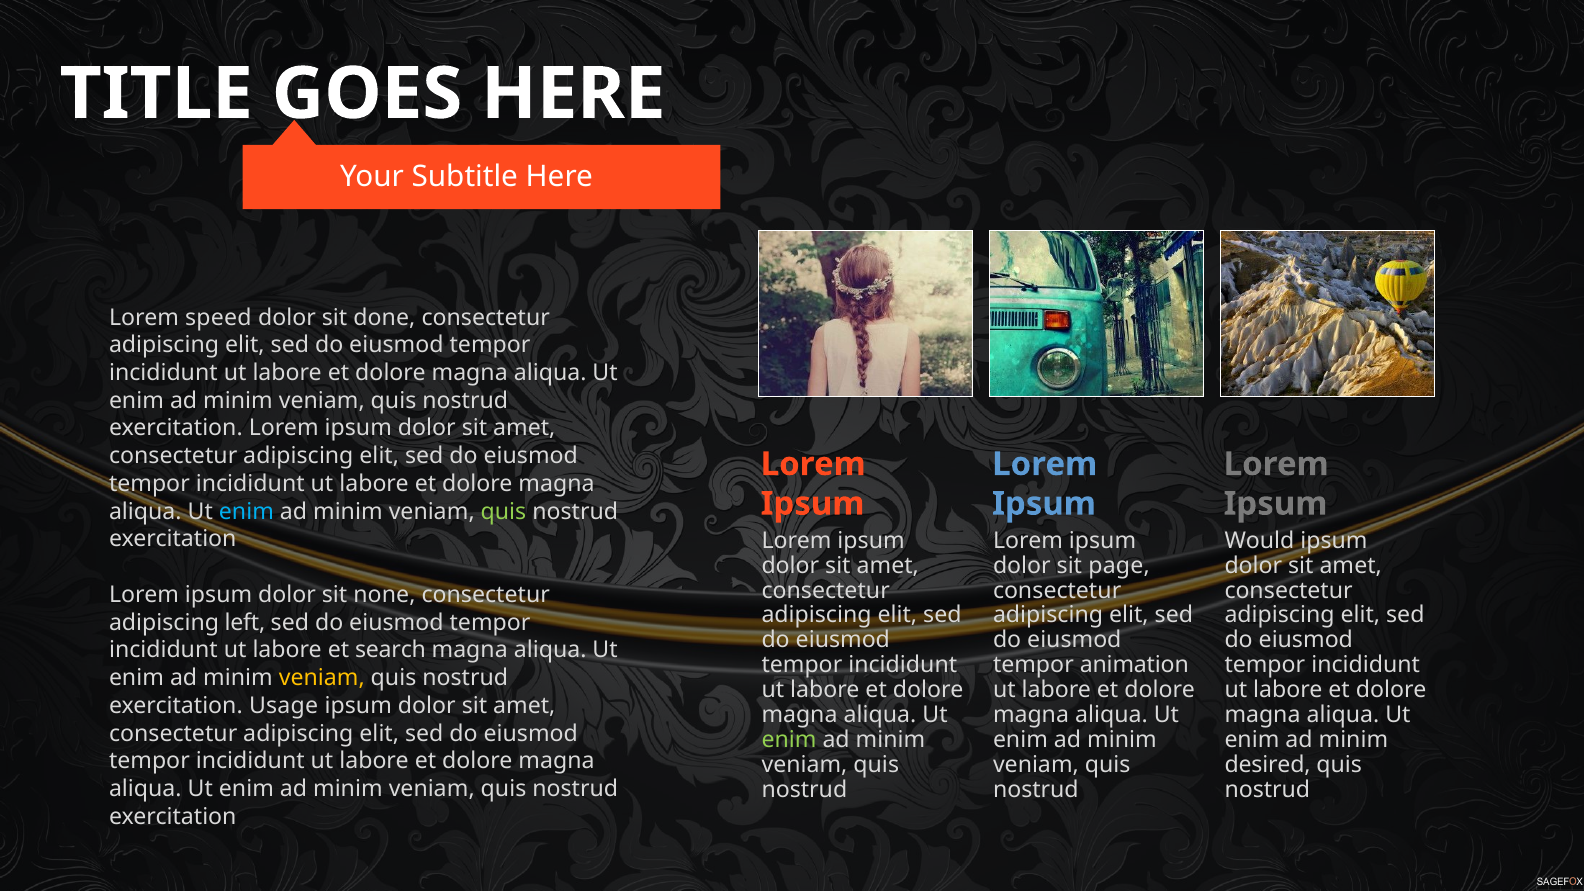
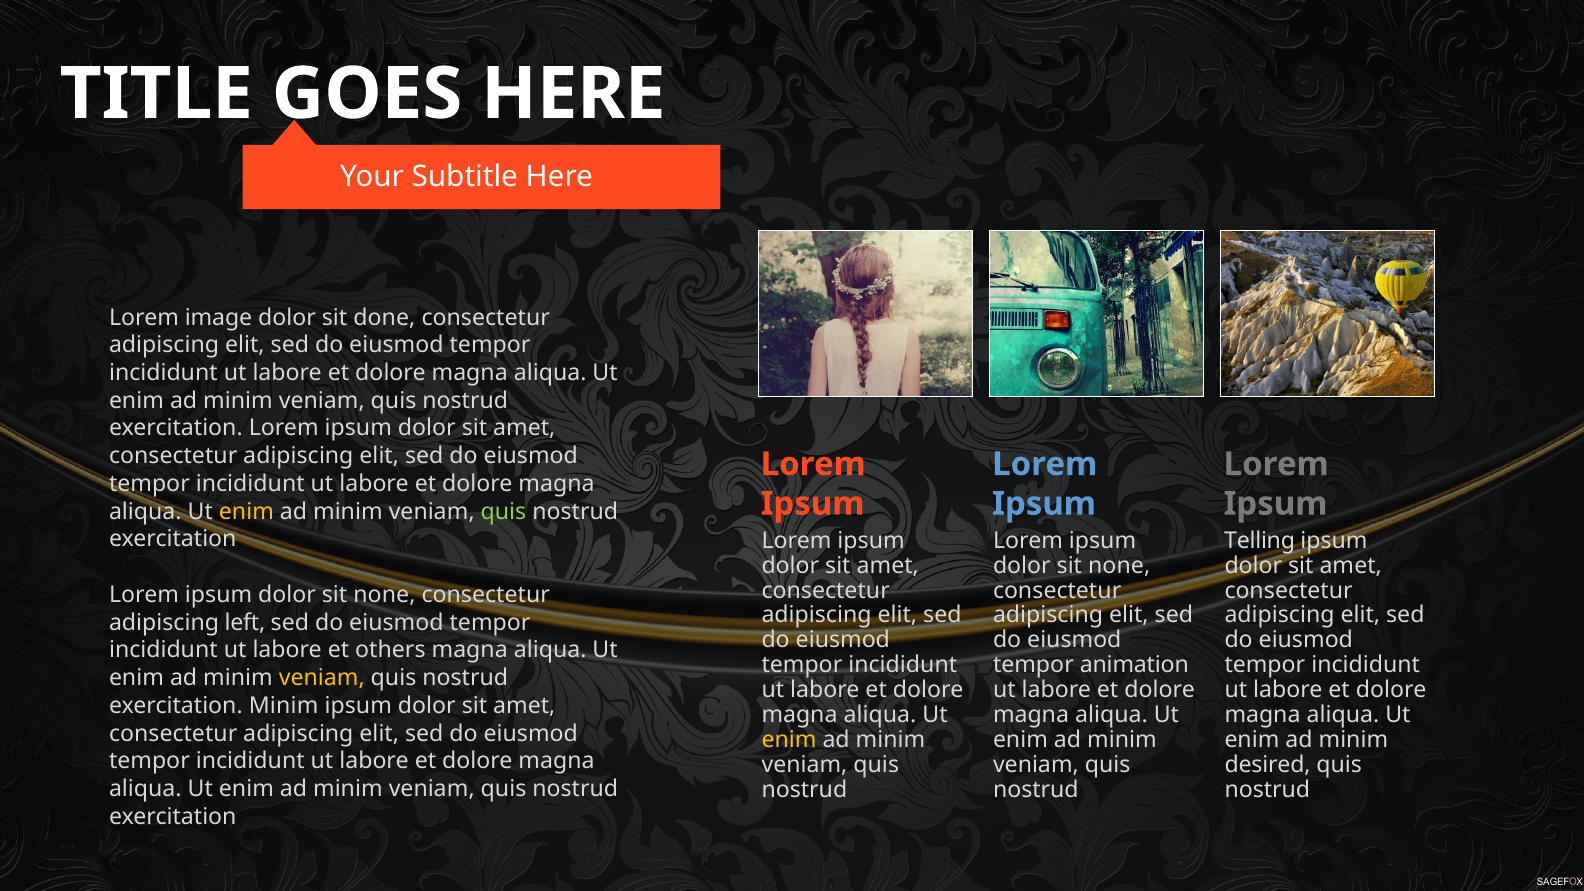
speed: speed -> image (219, 317)
enim colour: light blue -> yellow (246, 512)
Would: Would -> Telling (1260, 540)
page: page -> none (1119, 565)
search: search -> others (390, 650)
exercitation Usage: Usage -> Minim (284, 706)
enim colour: light green -> yellow (789, 740)
